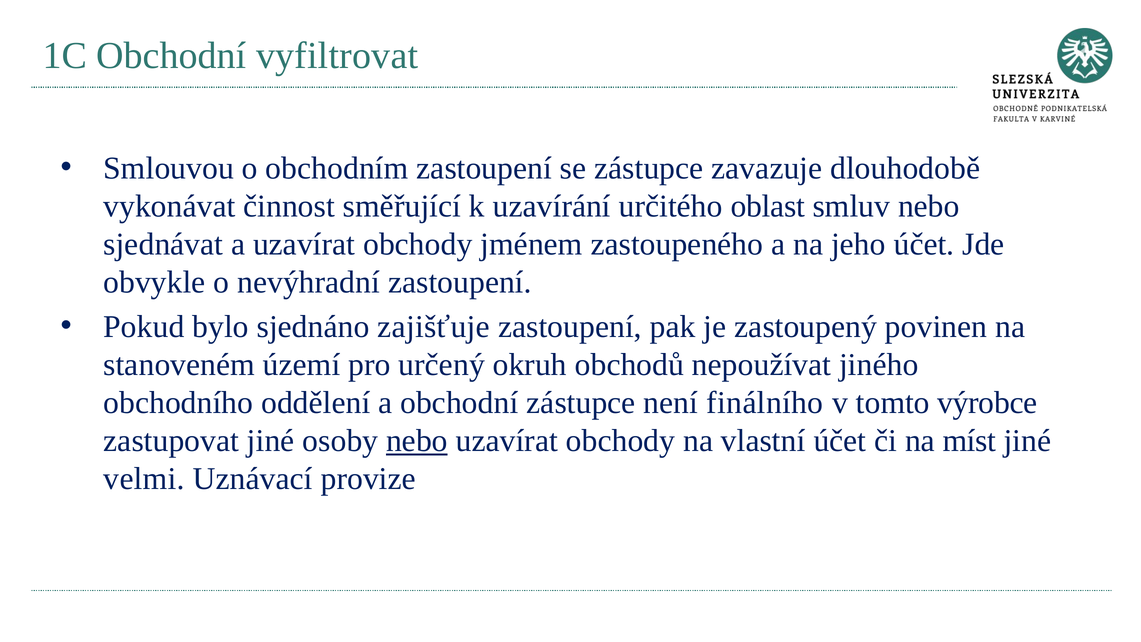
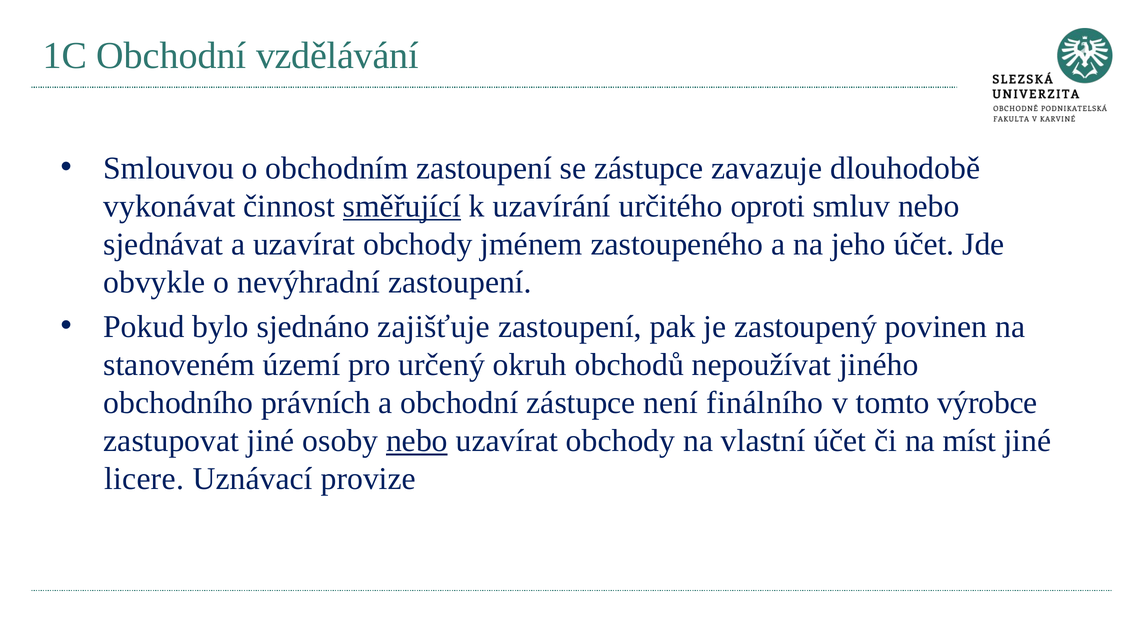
vyfiltrovat: vyfiltrovat -> vzdělávání (337, 56)
směřující underline: none -> present (402, 206)
oblast: oblast -> oproti (768, 206)
oddělení: oddělení -> právních (316, 403)
velmi: velmi -> licere (144, 479)
